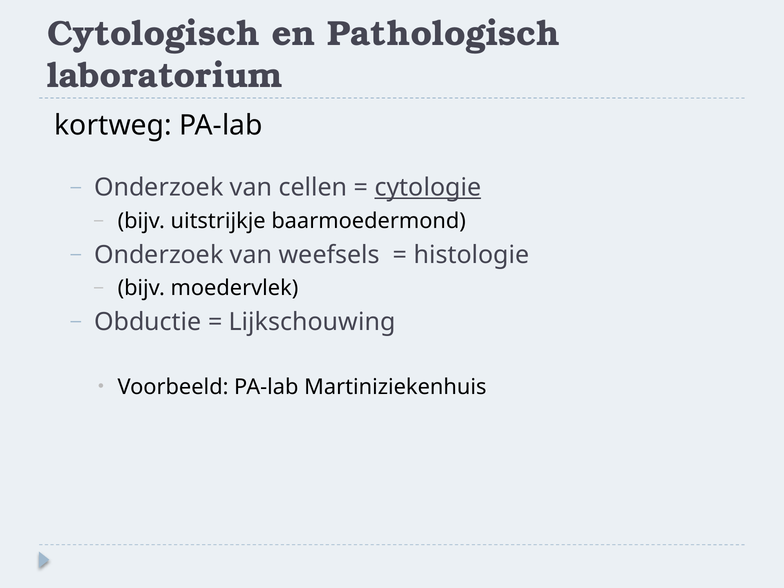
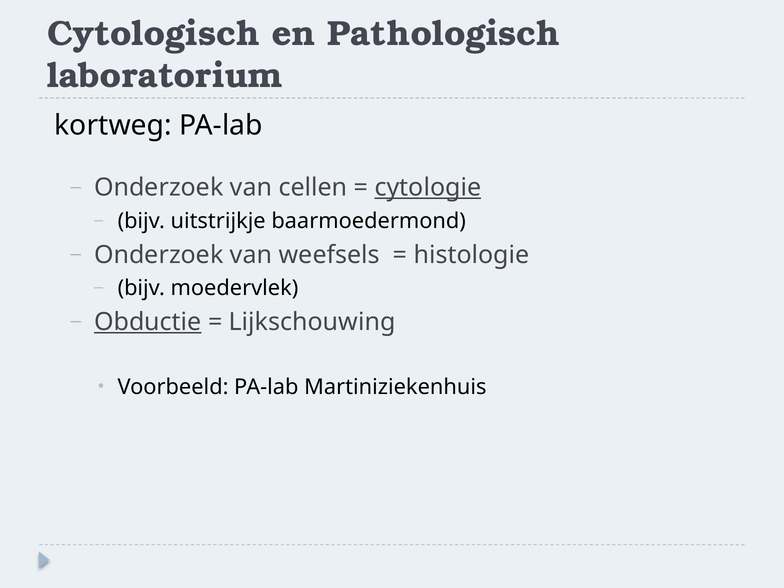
Obductie underline: none -> present (148, 322)
